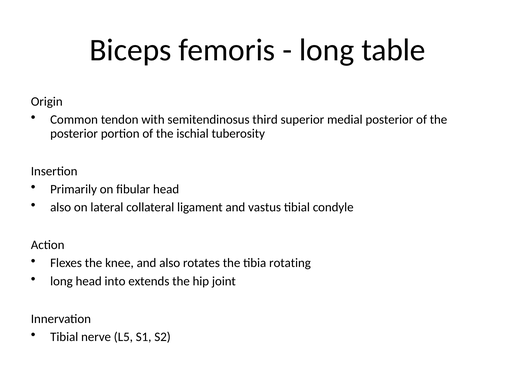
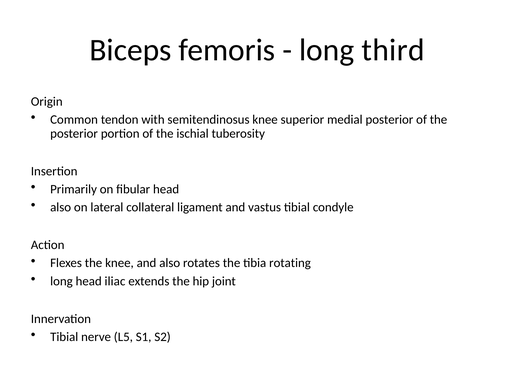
table: table -> third (393, 50)
semitendinosus third: third -> knee (265, 119)
into: into -> iliac (115, 281)
